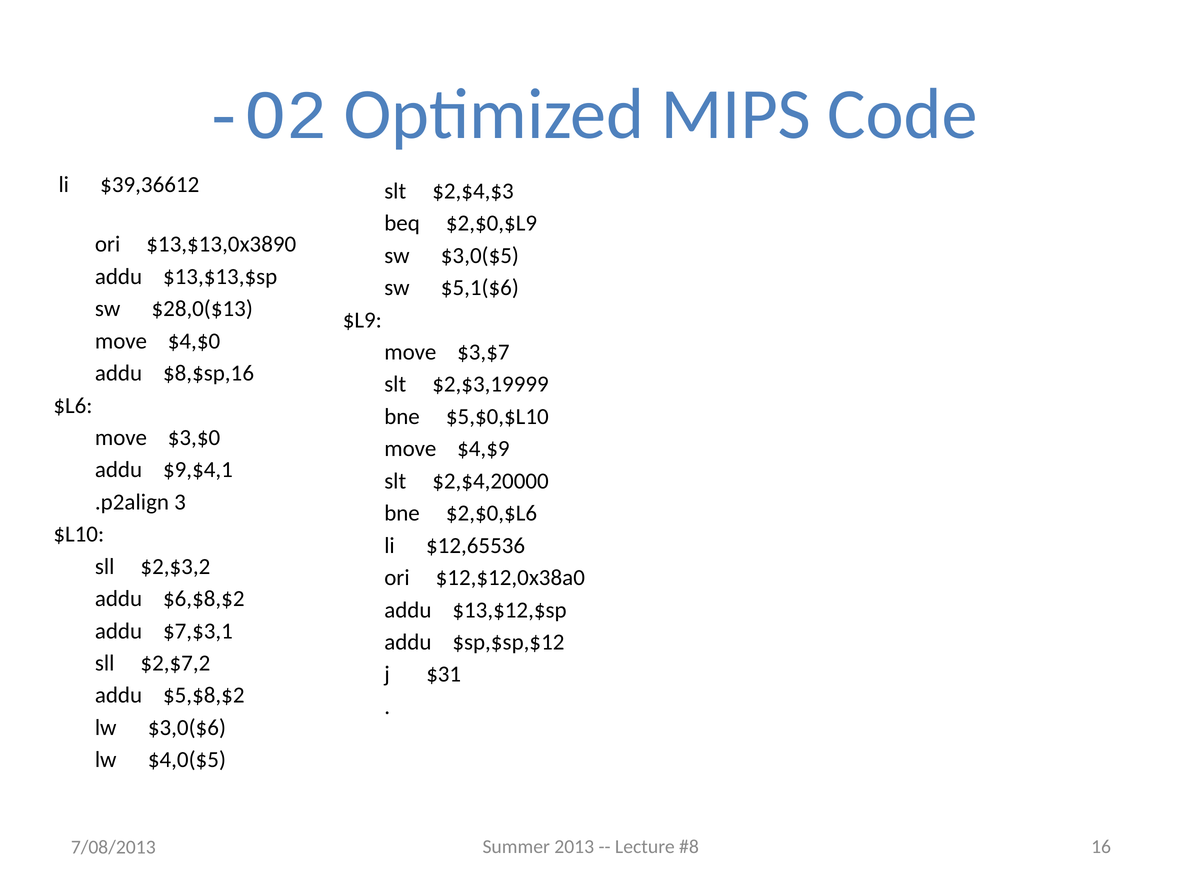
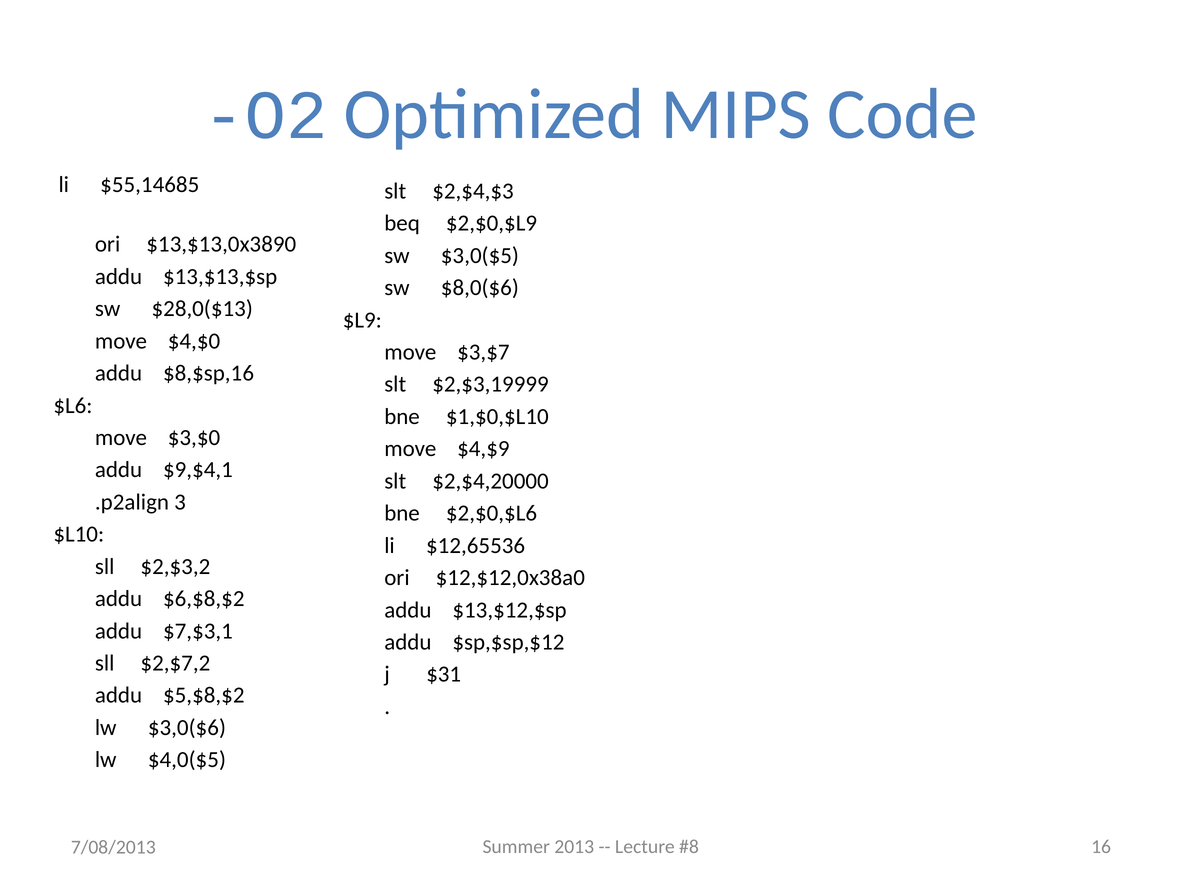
$39,36612: $39,36612 -> $55,14685 (150, 184)
$5,1($6: $5,1($6 -> $8,0($6 (480, 288)
$5,$0,$L10: $5,$0,$L10 -> $1,$0,$L10 (497, 416)
